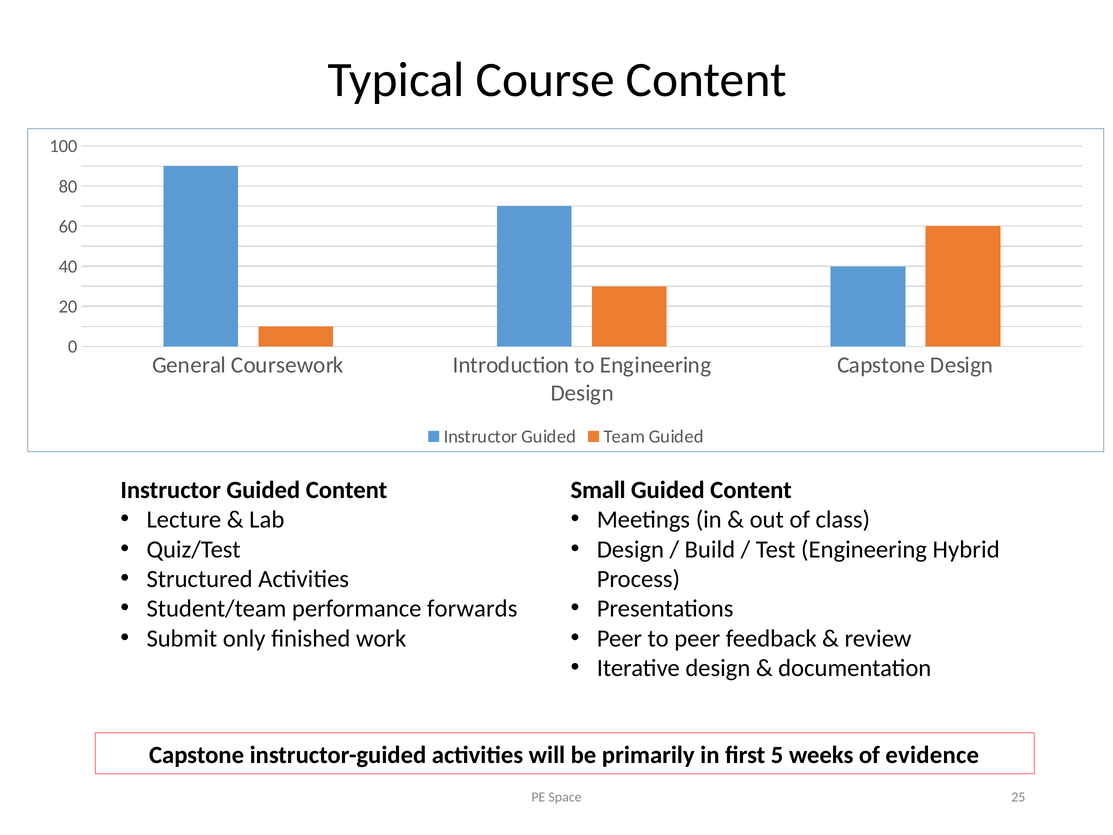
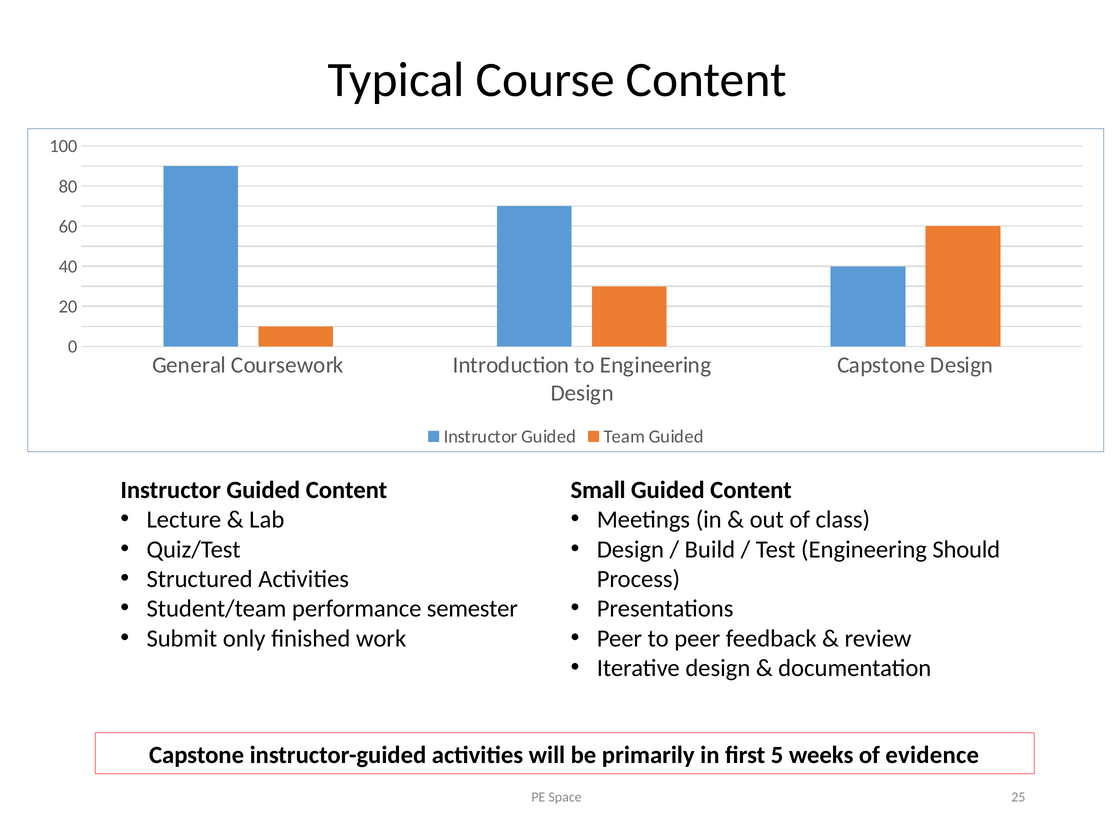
Hybrid: Hybrid -> Should (966, 549)
forwards: forwards -> semester (472, 609)
